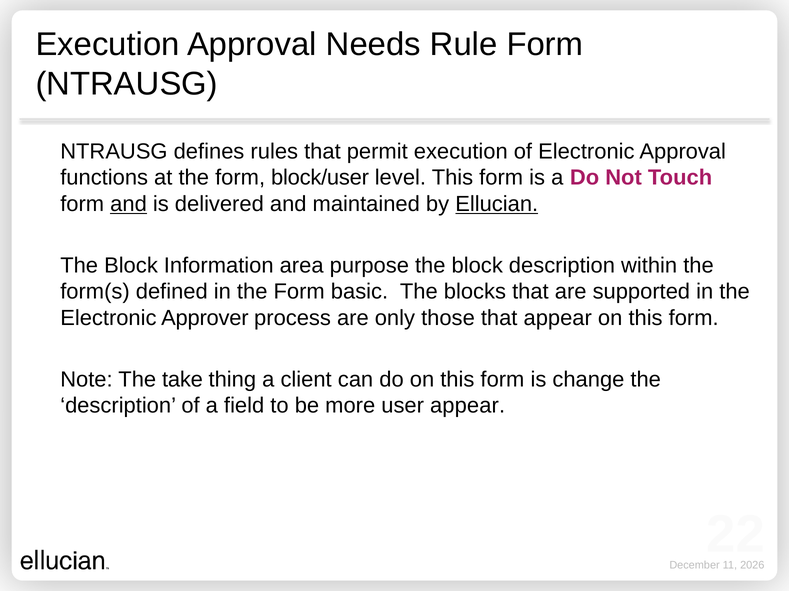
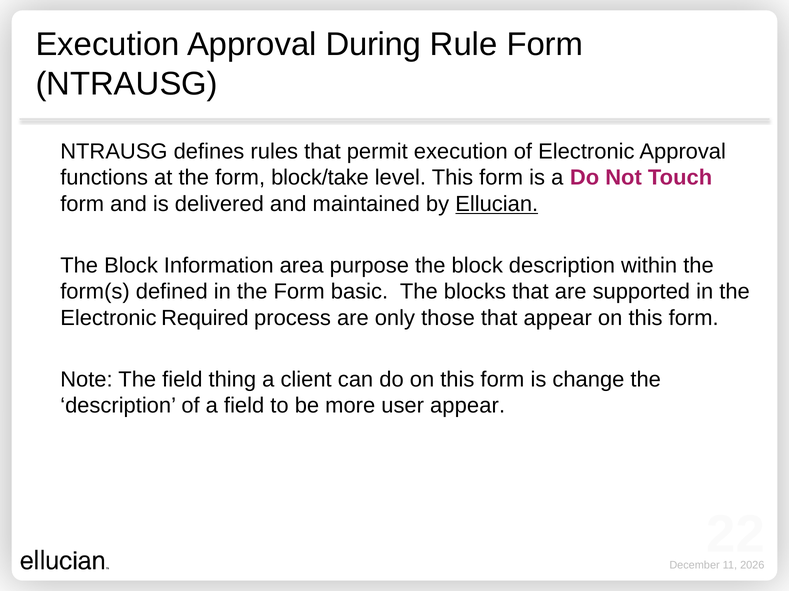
Needs: Needs -> During (373, 45)
block/user: block/user -> block/take (320, 178)
and underline: present -> none (129, 204)
Approver: Approver -> Required (205, 318)
The take: take -> field (182, 380)
